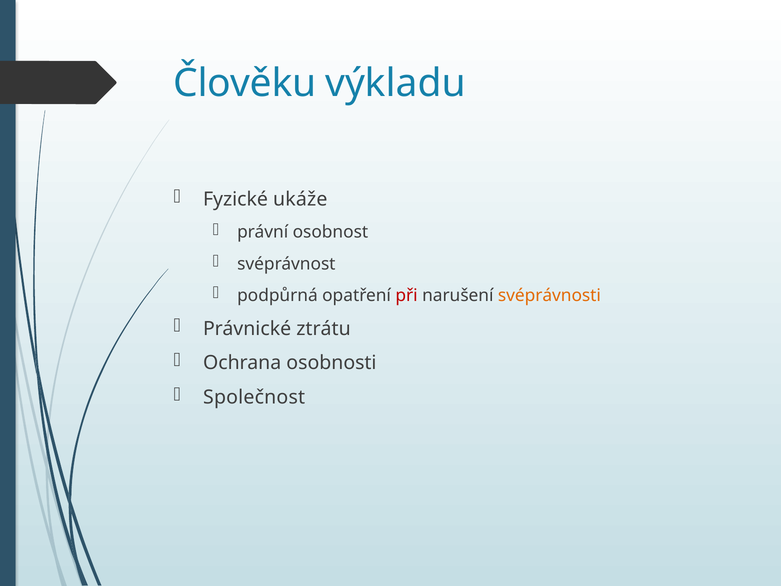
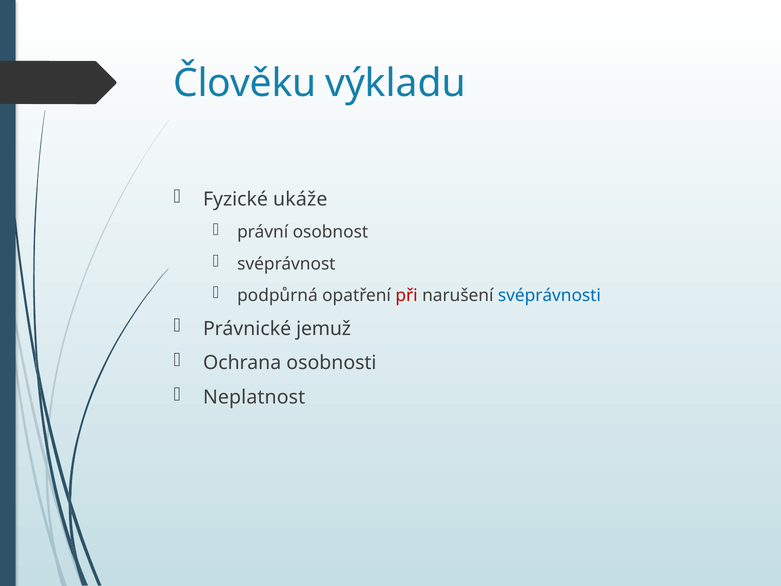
svéprávnosti colour: orange -> blue (549, 295)
ztrátu: ztrátu -> jemuž (324, 329)
Společnost: Společnost -> Neplatnost (254, 397)
